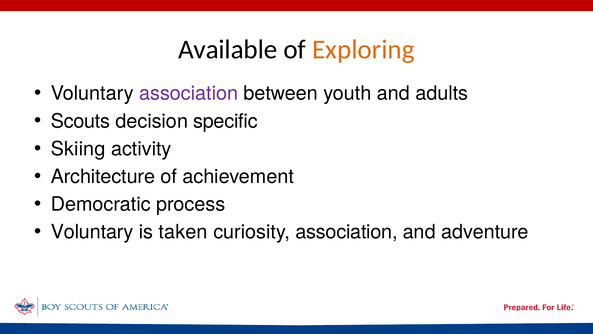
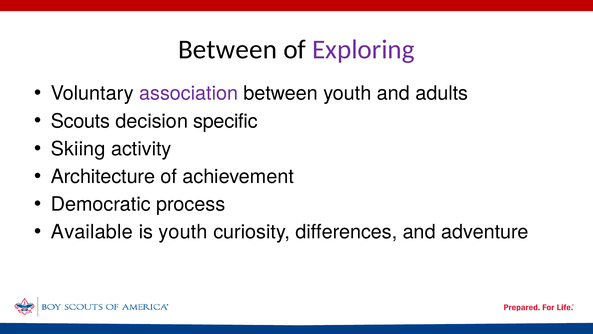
Available: Available -> Between (228, 49)
Exploring colour: orange -> purple (363, 49)
Voluntary: Voluntary -> Available (92, 232)
is taken: taken -> youth (183, 232)
curiosity association: association -> differences (346, 232)
